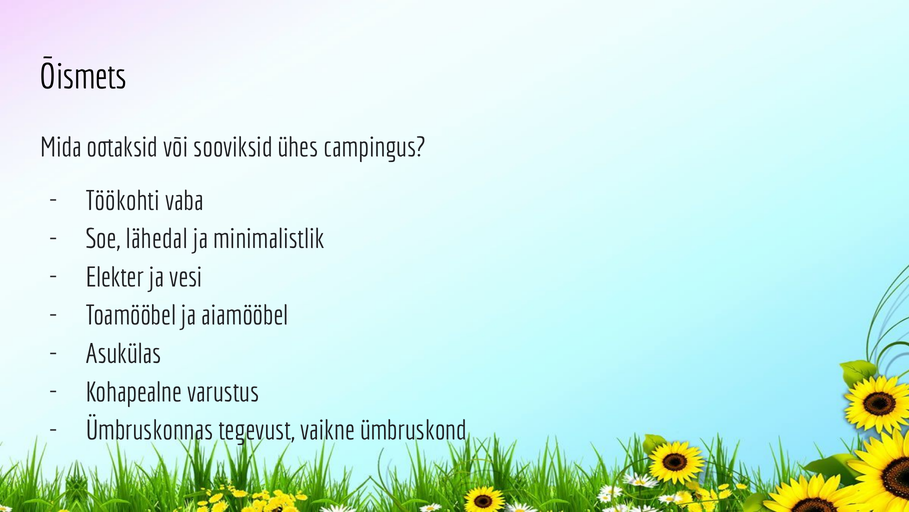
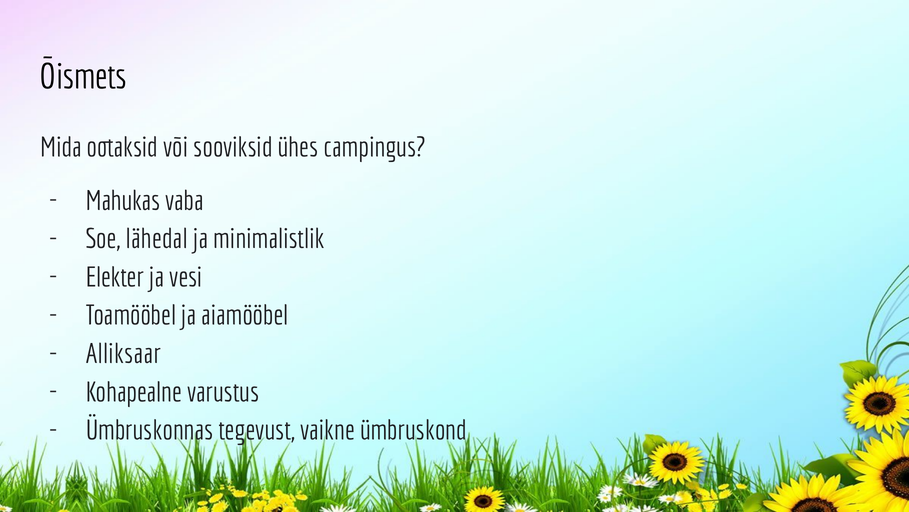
Töökohti: Töökohti -> Mahukas (123, 201)
Asukülas: Asukülas -> Alliksaar (123, 354)
